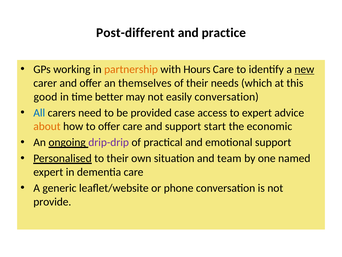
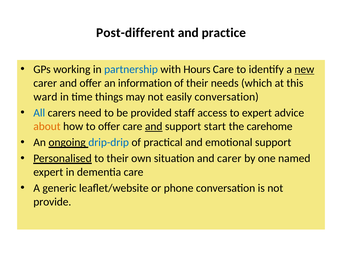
partnership colour: orange -> blue (131, 69)
themselves: themselves -> information (145, 83)
good: good -> ward (45, 97)
better: better -> things (109, 97)
case: case -> staff (185, 113)
and underline: none -> present (154, 126)
economic: economic -> carehome (270, 126)
drip-drip colour: purple -> blue (109, 142)
and team: team -> carer (229, 158)
